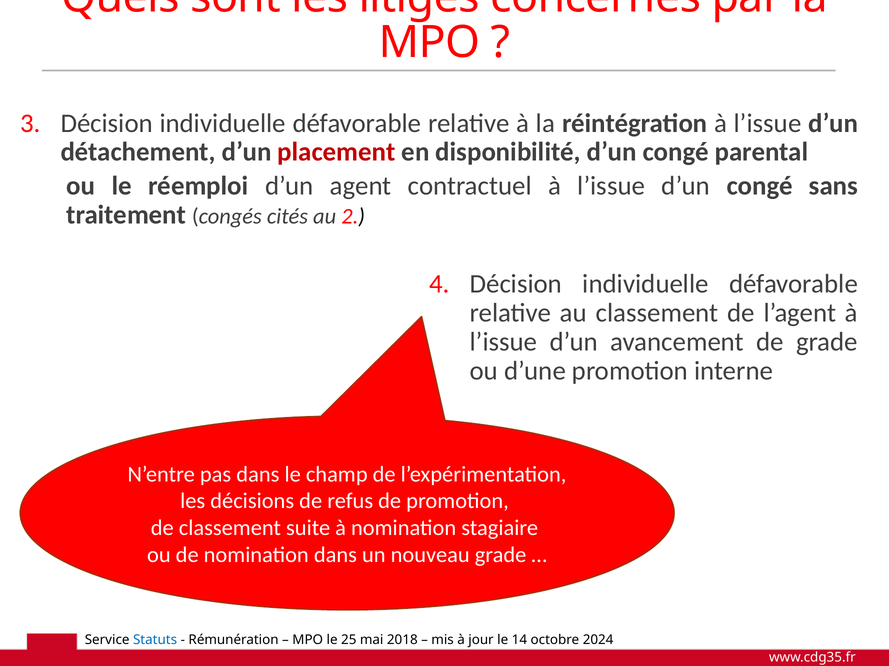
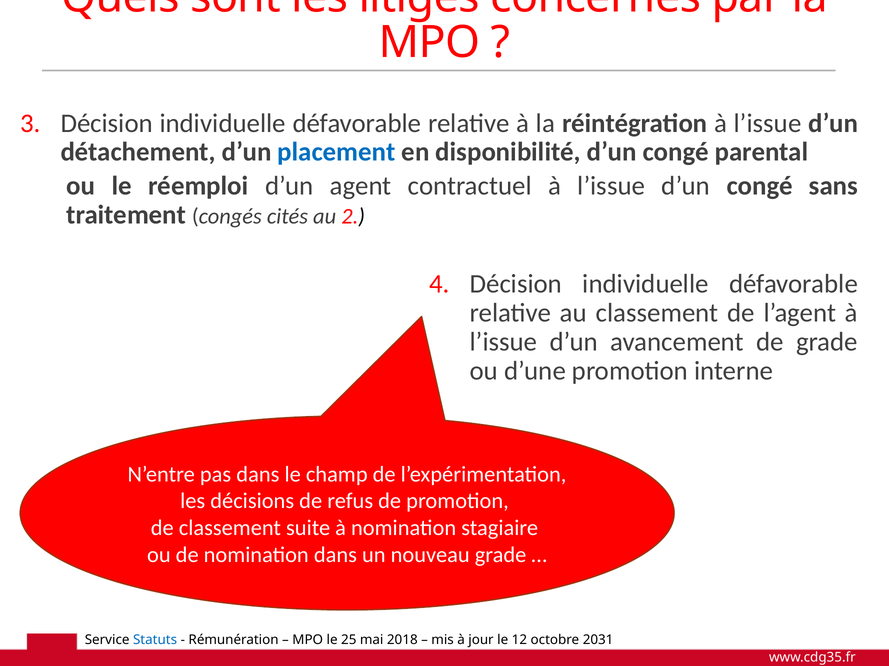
placement colour: red -> blue (336, 152)
14: 14 -> 12 (519, 640)
2024: 2024 -> 2031 (598, 640)
